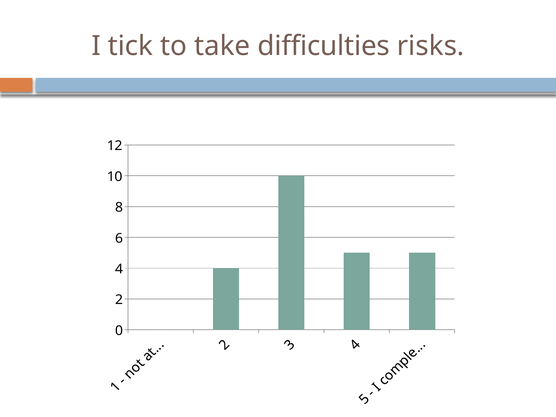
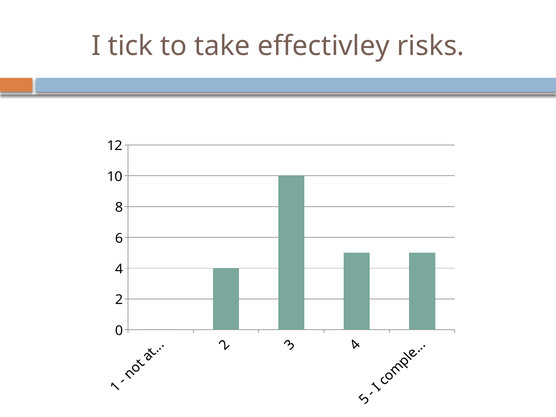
difficulties: difficulties -> effectivley (324, 46)
